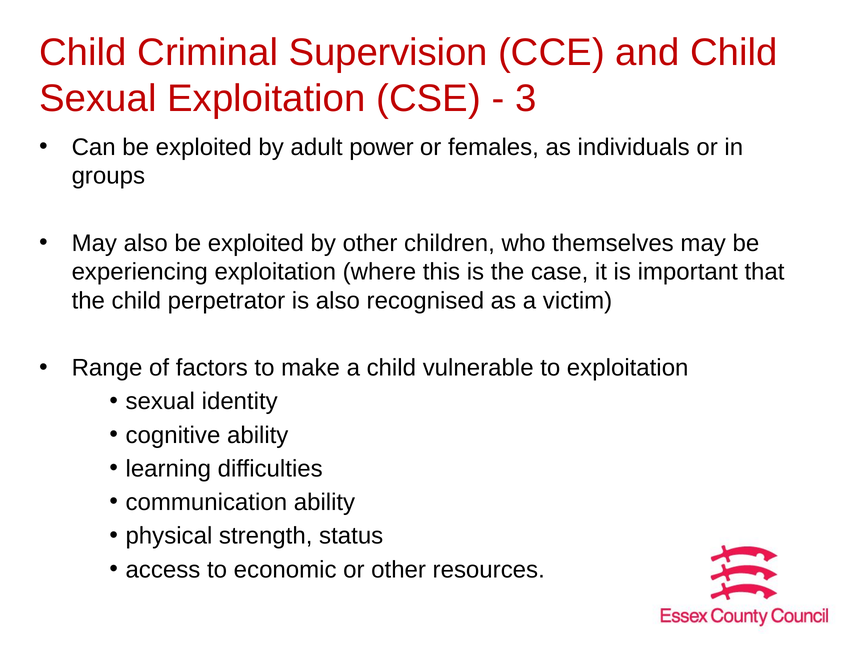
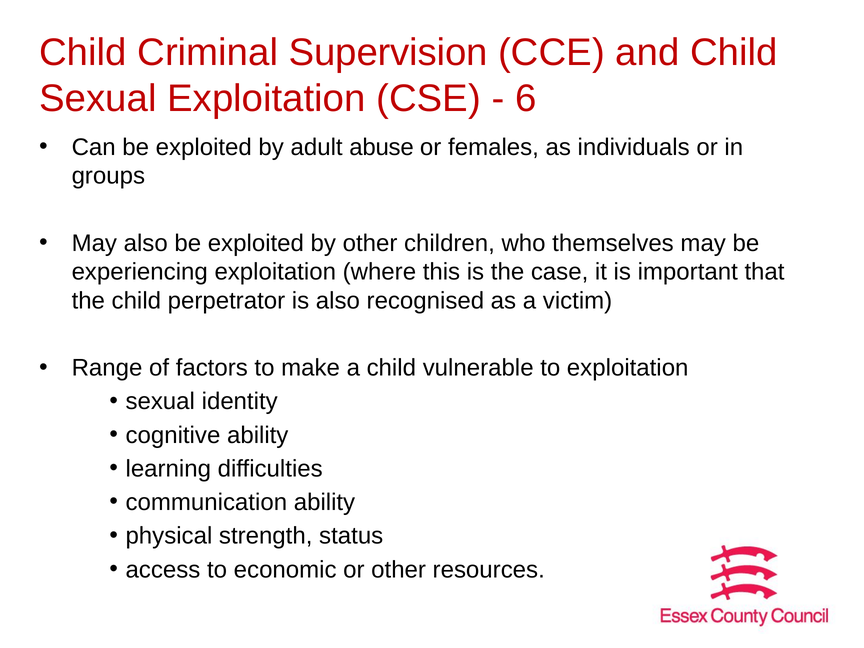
3: 3 -> 6 (526, 99)
power: power -> abuse (382, 147)
